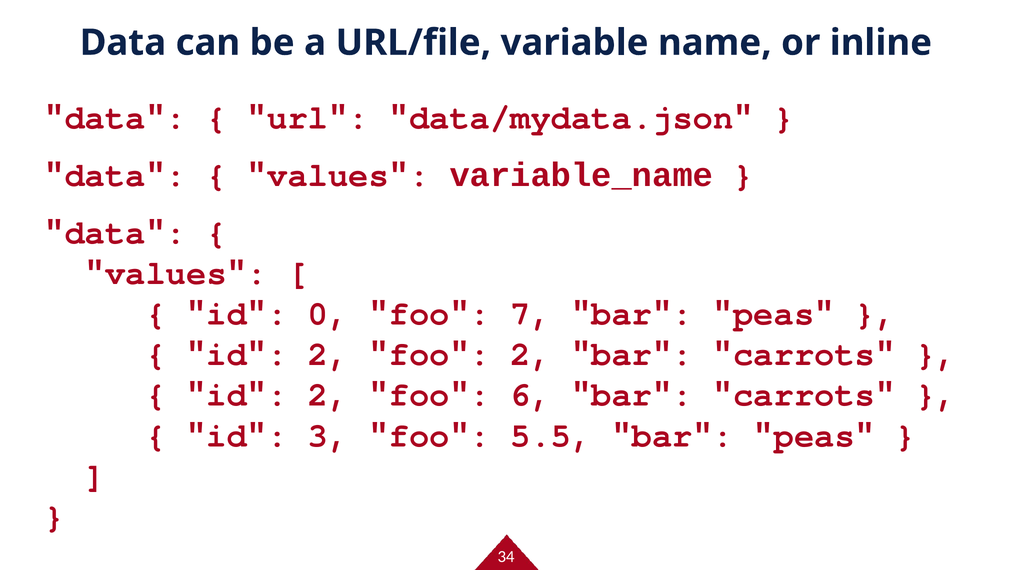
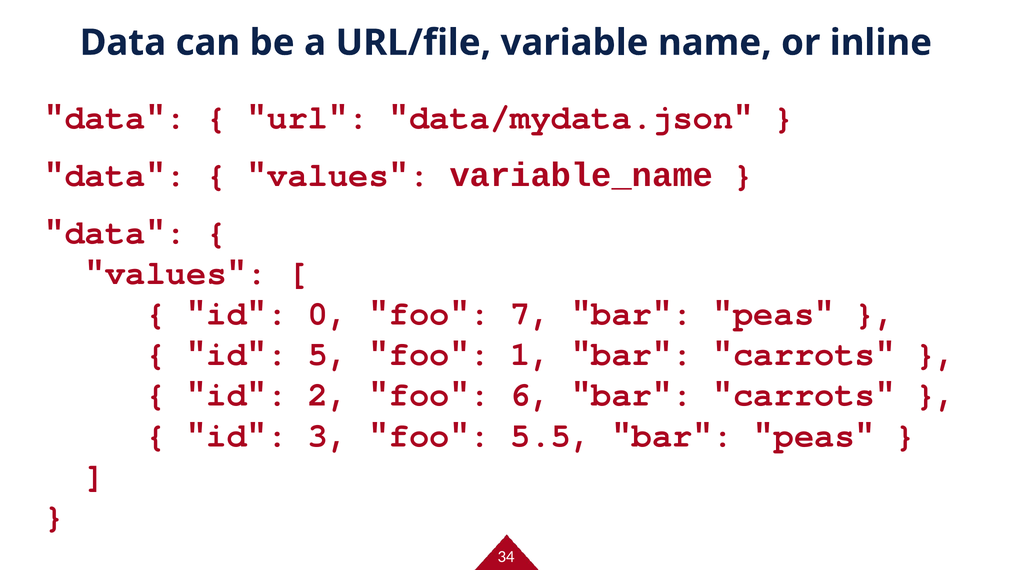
2: 2 -> 5 (328, 354)
foo 2: 2 -> 1 (531, 354)
